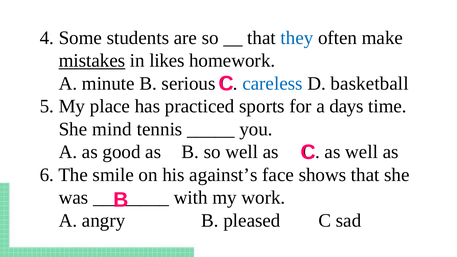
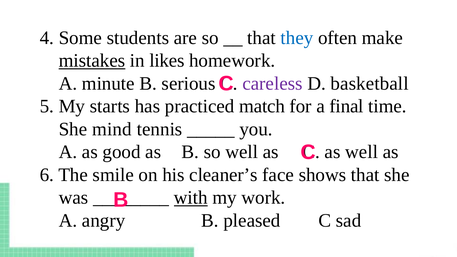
careless colour: blue -> purple (273, 83)
place: place -> starts (110, 106)
sports: sports -> match (262, 106)
days: days -> final (347, 106)
against’s: against’s -> cleaner’s (223, 175)
with underline: none -> present (191, 198)
